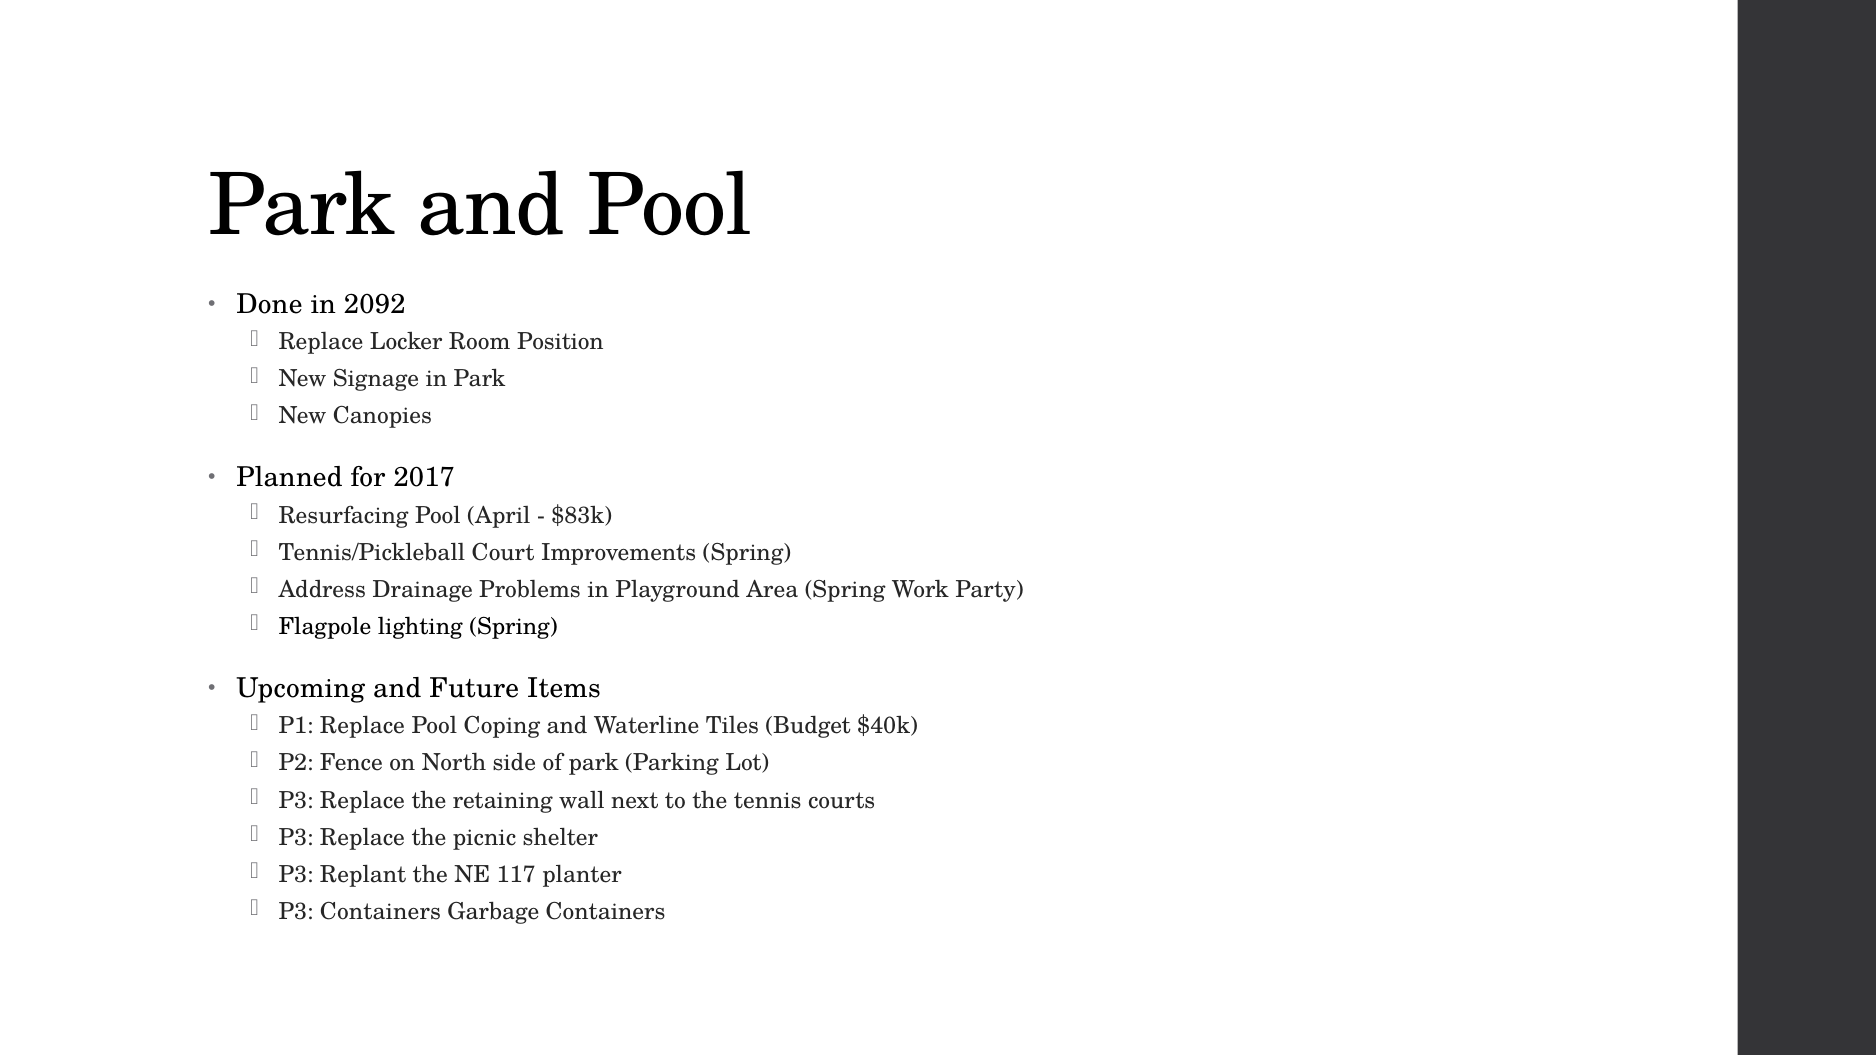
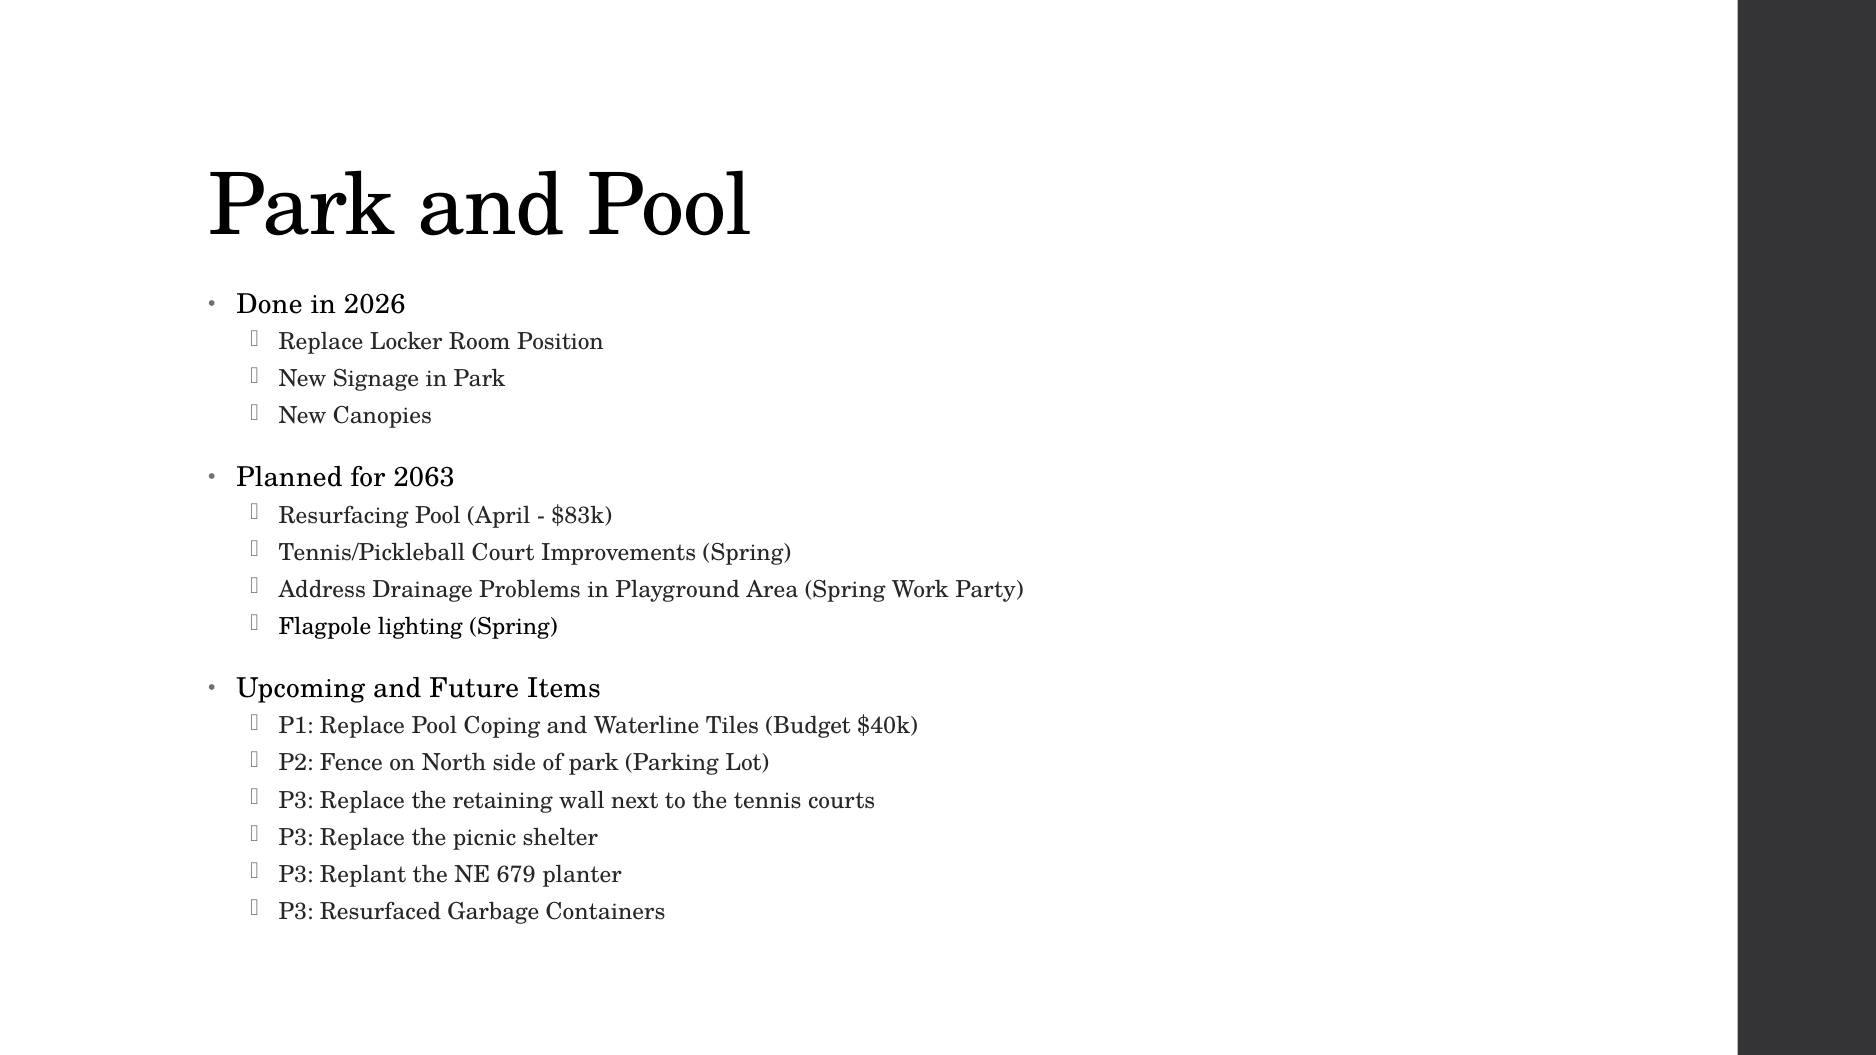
2092: 2092 -> 2026 (375, 304)
2017: 2017 -> 2063 (424, 478)
117: 117 -> 679 (516, 875)
P3 Containers: Containers -> Resurfaced (380, 912)
